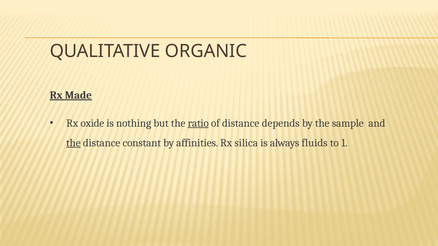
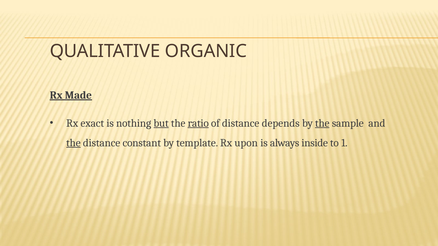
oxide: oxide -> exact (92, 123)
but underline: none -> present (161, 123)
the underline: none -> present (322, 123)
affinities: affinities -> template (197, 143)
silica: silica -> upon (246, 143)
fluids: fluids -> inside (315, 143)
